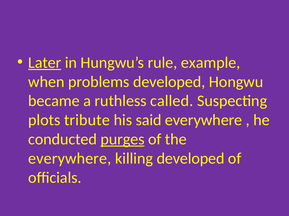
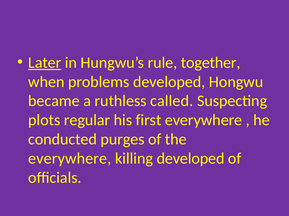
example: example -> together (211, 63)
tribute: tribute -> regular (87, 121)
said: said -> first (149, 121)
purges underline: present -> none (123, 140)
